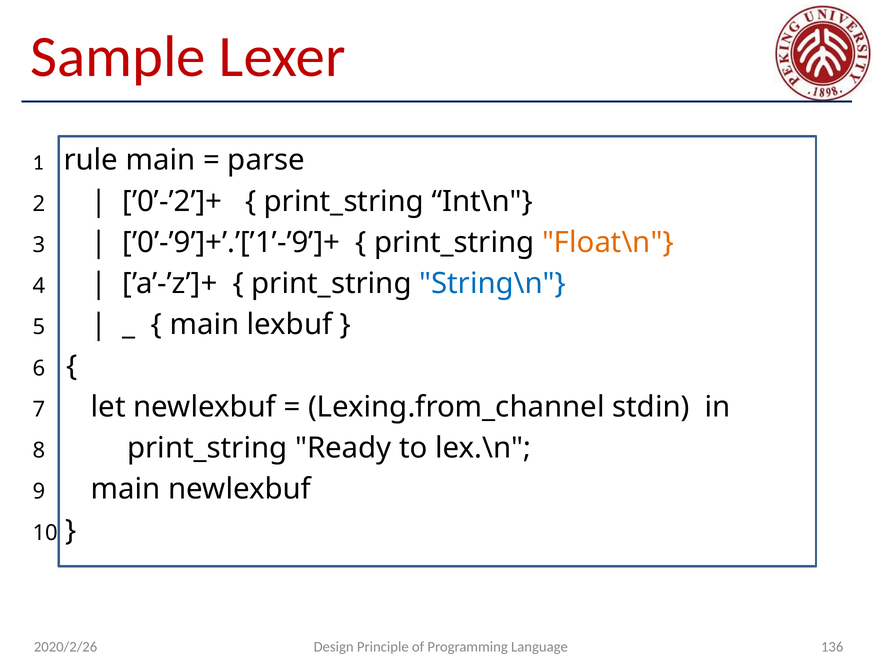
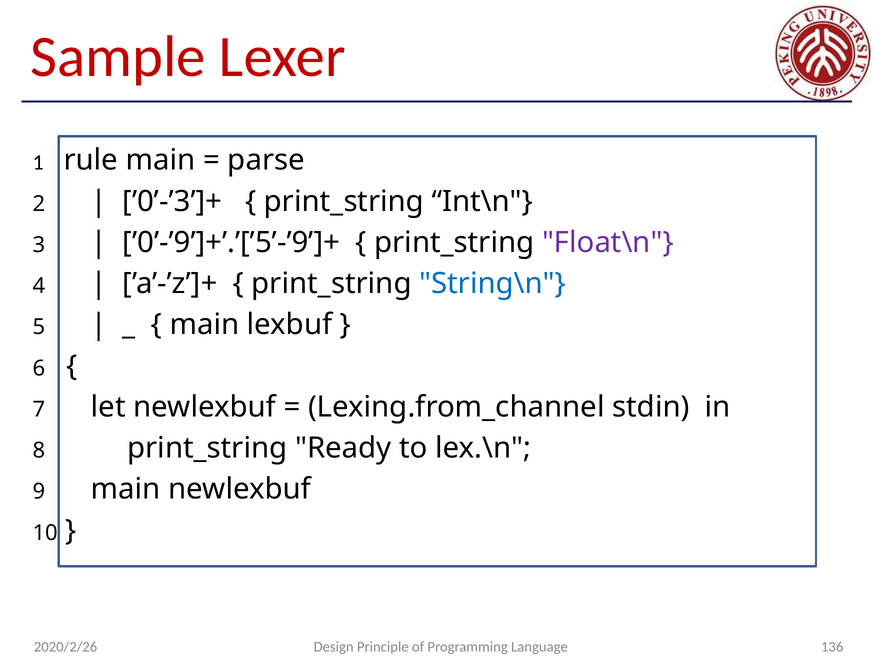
’0’-’2’]+: ’0’-’2’]+ -> ’0’-’3’]+ (172, 202)
’0’-’9’]+’.’[’1’-’9’]+: ’0’-’9’]+’.’[’1’-’9’]+ -> ’0’-’9’]+’.’[’5’-’9’]+ (231, 243)
Float\n colour: orange -> purple (608, 243)
